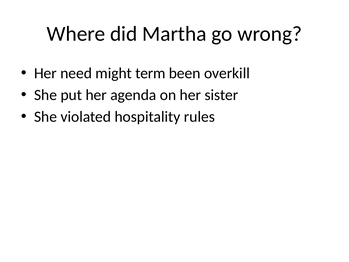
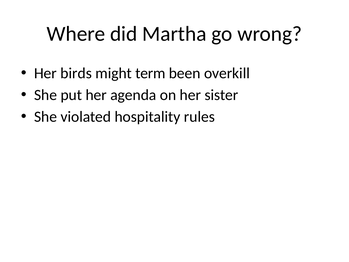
need: need -> birds (76, 73)
